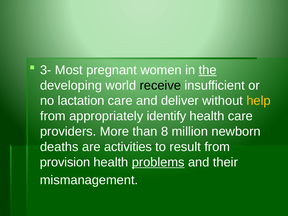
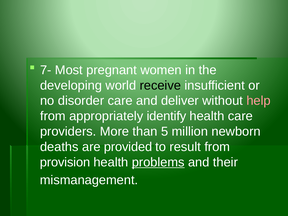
3-: 3- -> 7- (46, 70)
the underline: present -> none (208, 70)
lactation: lactation -> disorder (81, 101)
help colour: yellow -> pink (259, 101)
8: 8 -> 5 (165, 131)
activities: activities -> provided (128, 147)
